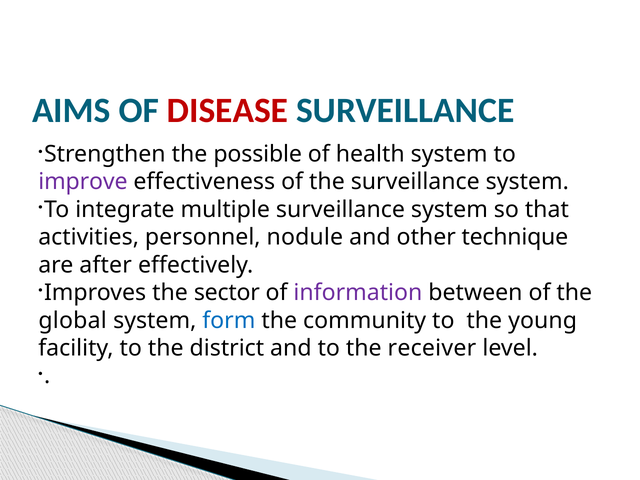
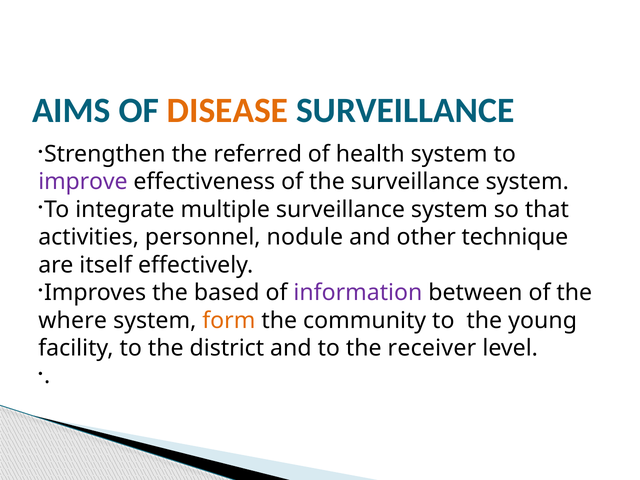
DISEASE colour: red -> orange (228, 110)
possible: possible -> referred (258, 154)
after: after -> itself (106, 265)
sector: sector -> based (227, 293)
global: global -> where (73, 320)
form colour: blue -> orange (229, 320)
